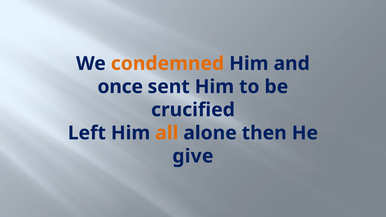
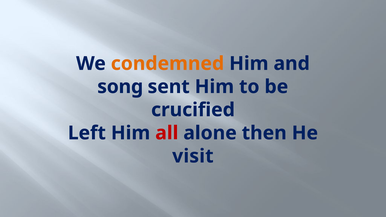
once: once -> song (120, 87)
all colour: orange -> red (167, 133)
give: give -> visit (193, 156)
